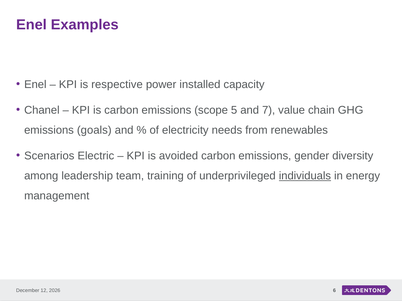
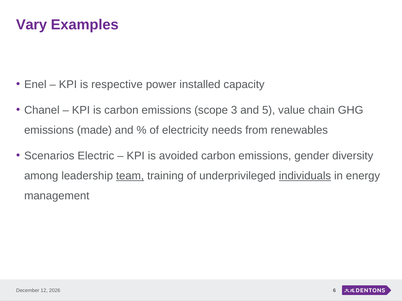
Enel: Enel -> Vary (32, 25)
5: 5 -> 3 (234, 110)
7: 7 -> 5 (269, 110)
goals: goals -> made (94, 130)
team underline: none -> present (130, 176)
